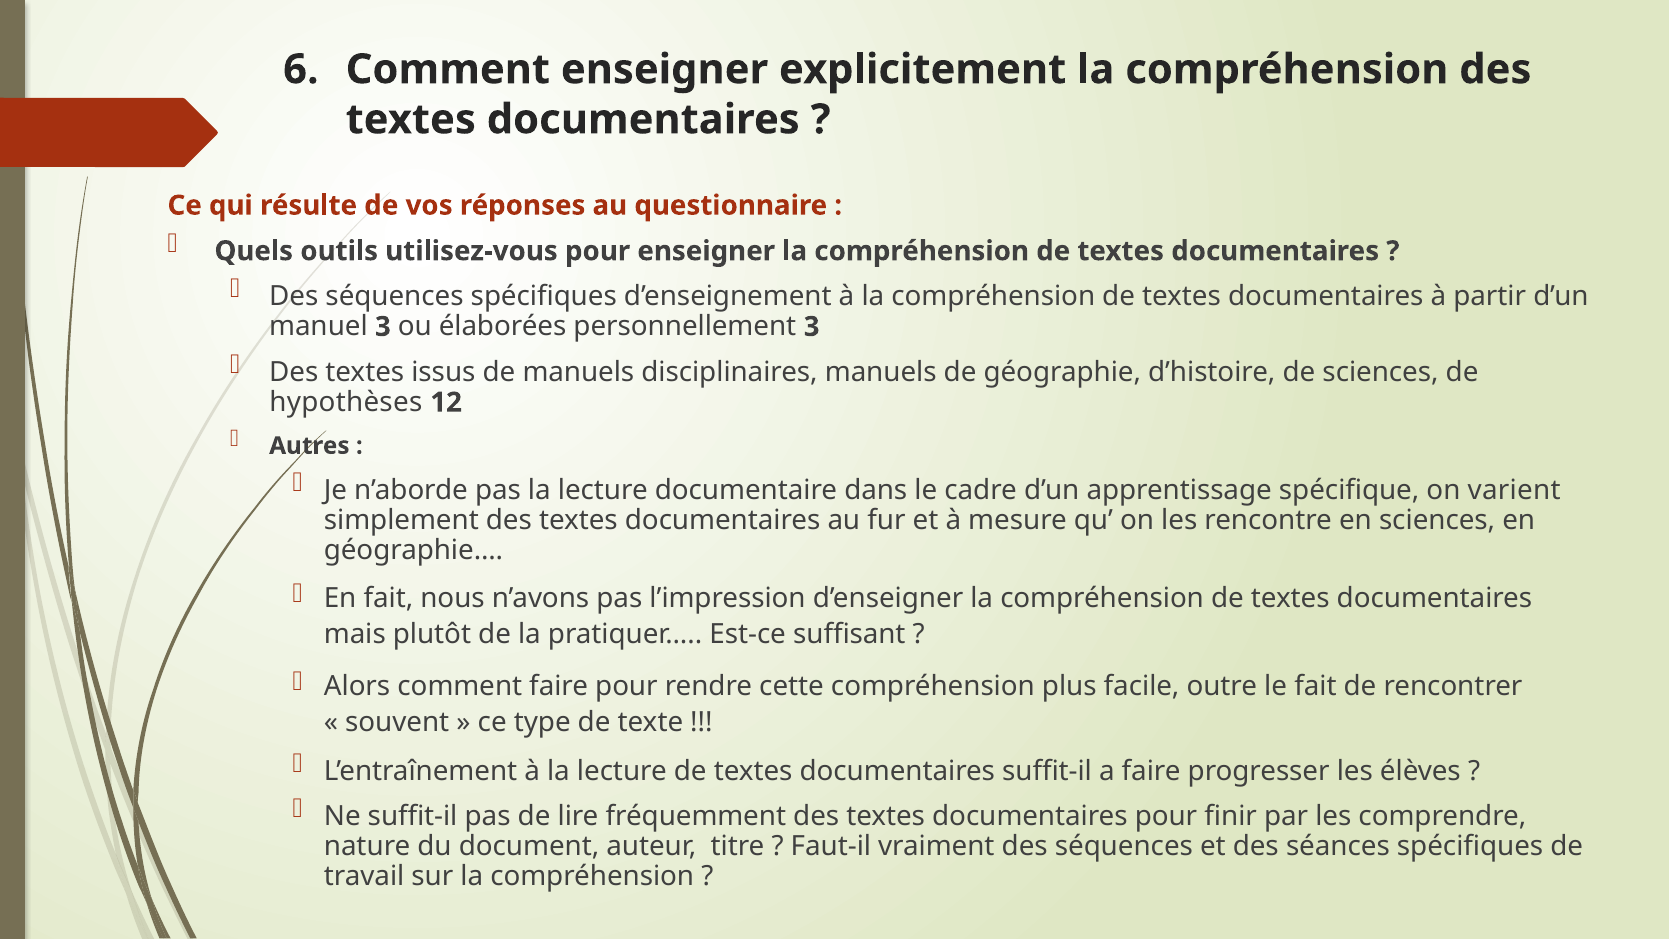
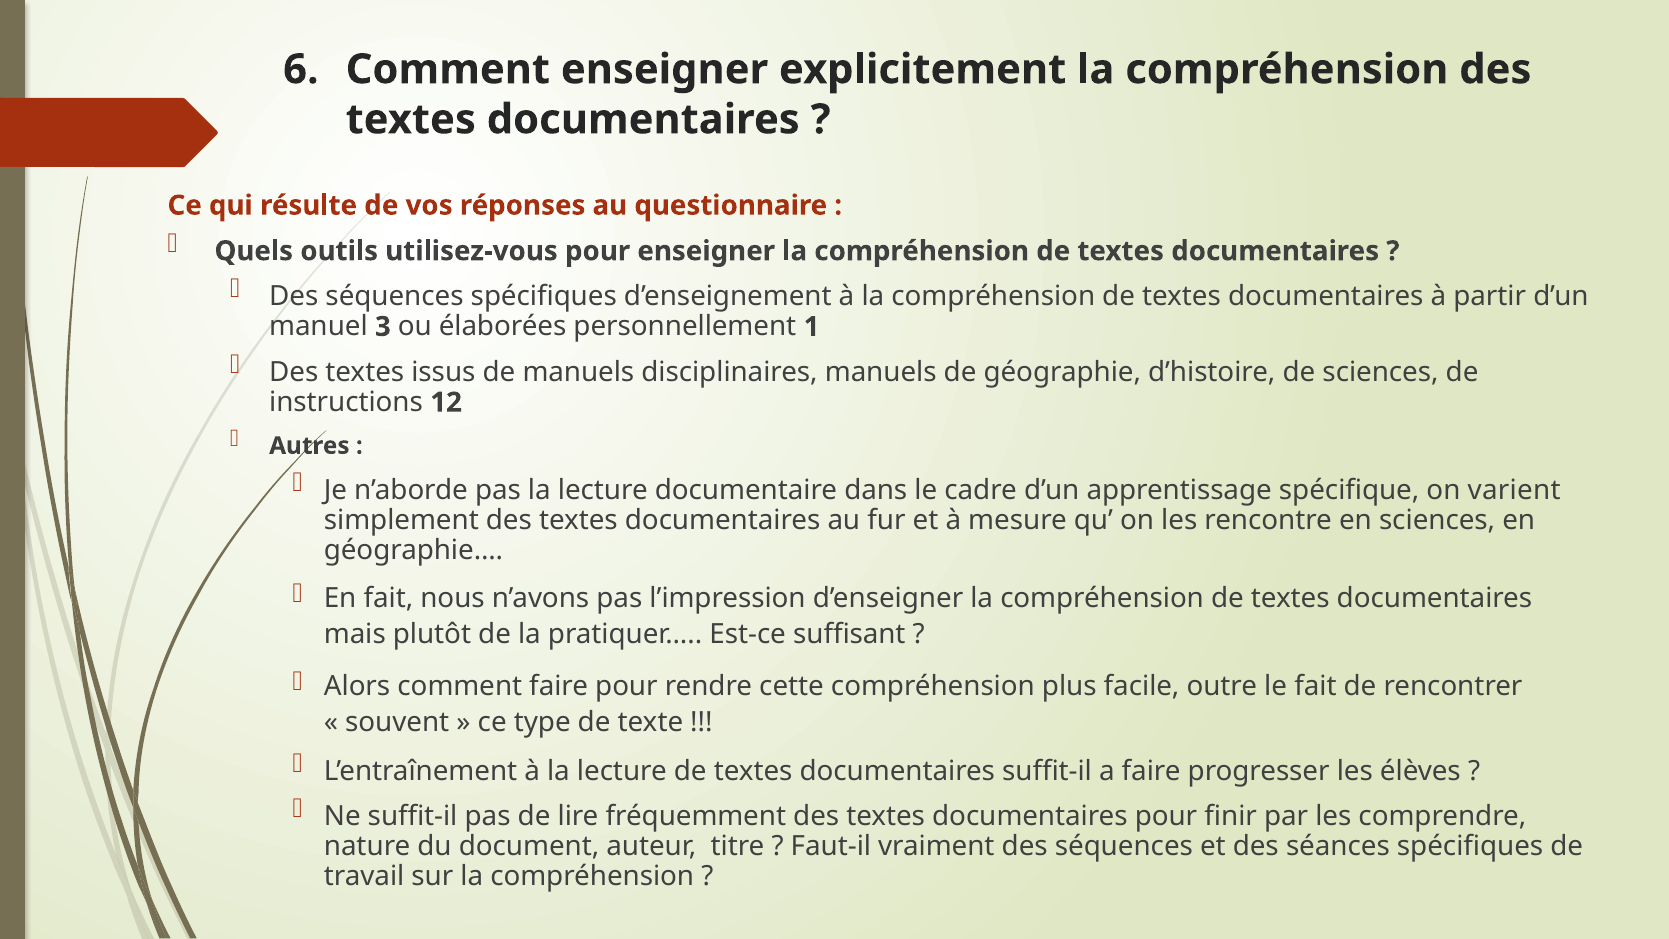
personnellement 3: 3 -> 1 (812, 327)
hypothèses: hypothèses -> instructions (346, 402)
